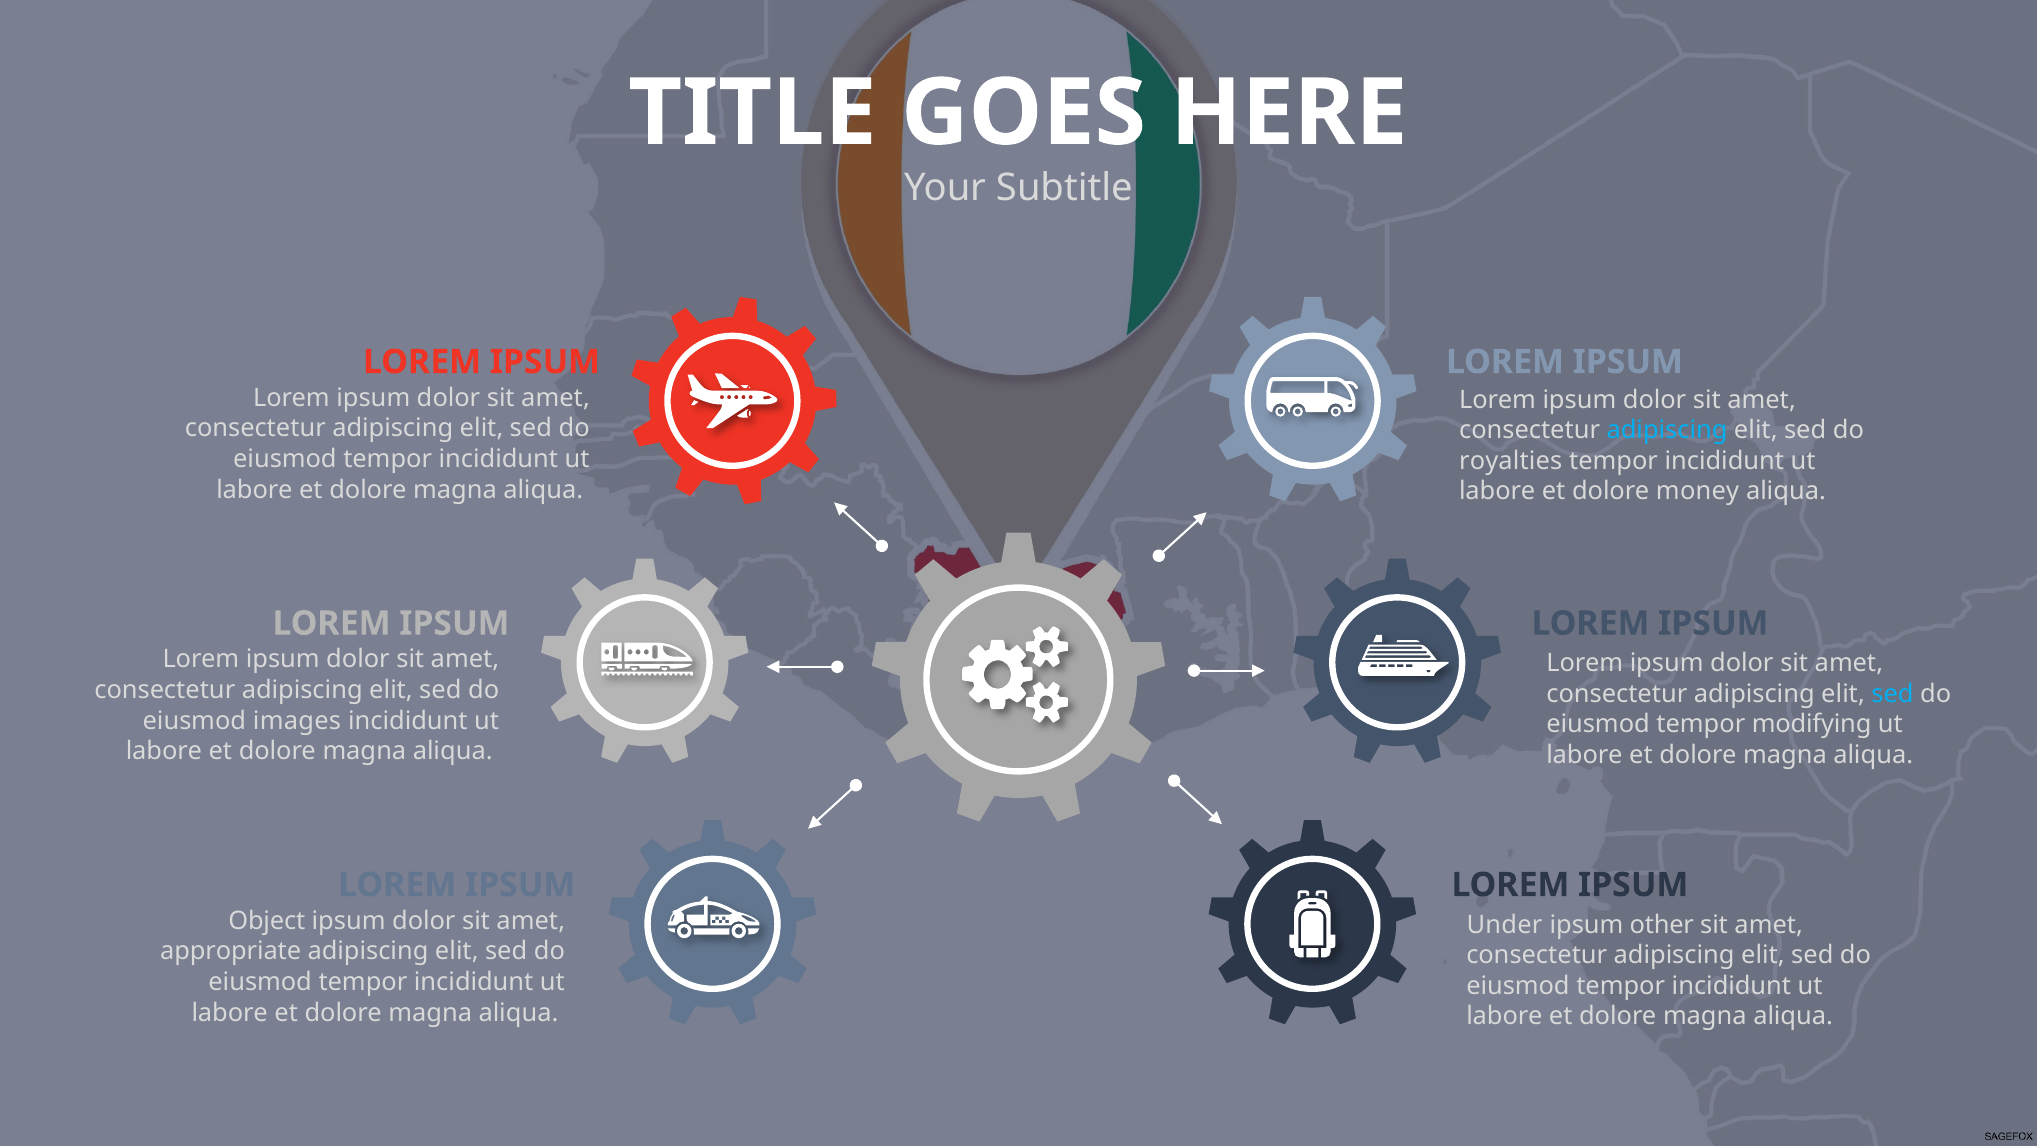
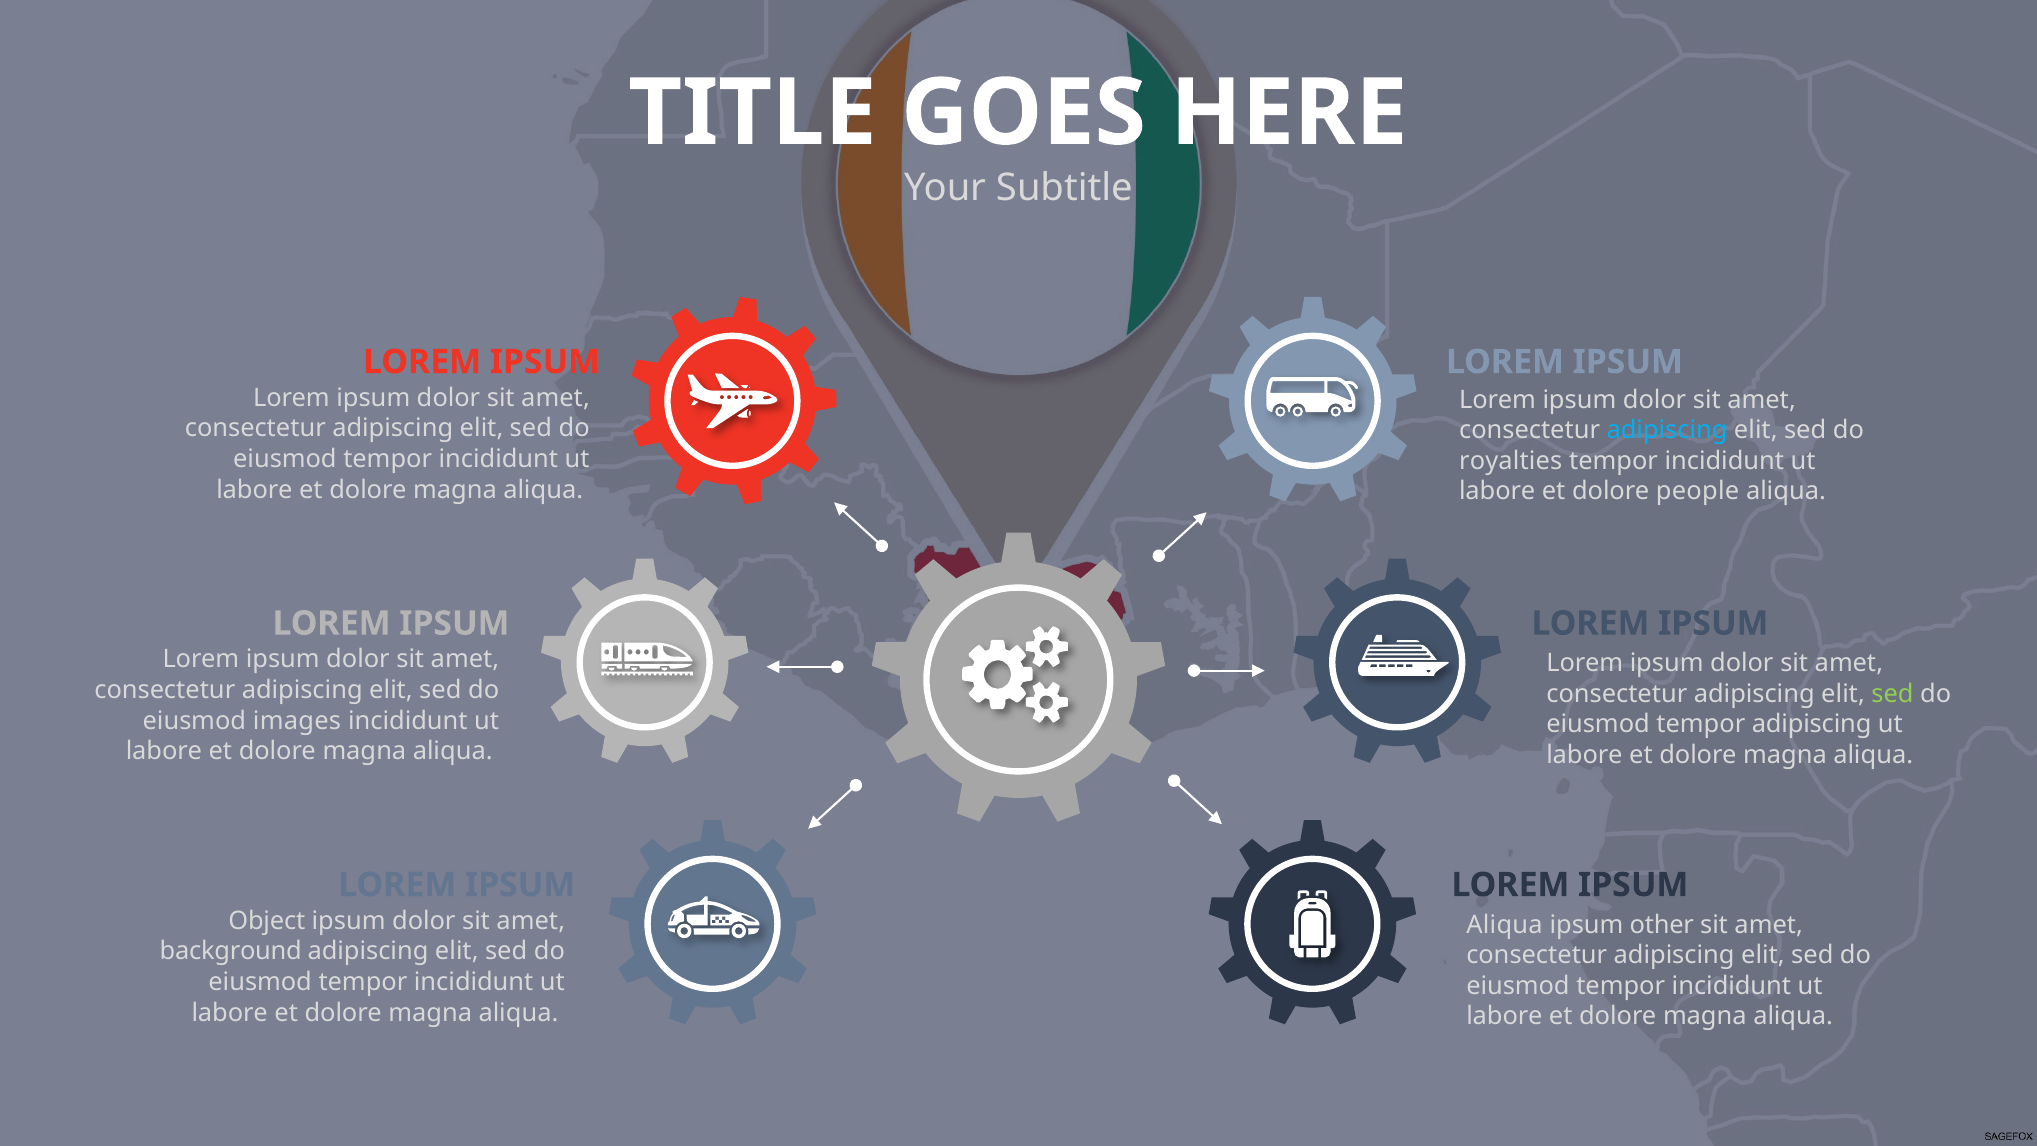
money: money -> people (1698, 491)
sed colour: light blue -> light green (1892, 694)
tempor modifying: modifying -> adipiscing (1812, 724)
Under: Under -> Aliqua (1505, 924)
appropriate: appropriate -> background (231, 951)
